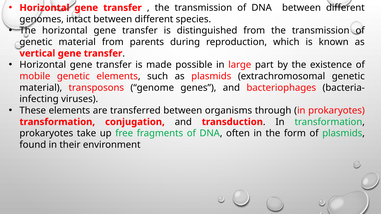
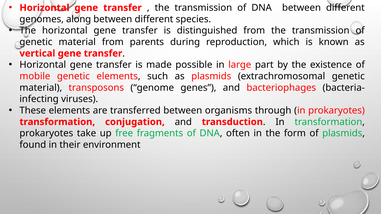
intact: intact -> along (79, 19)
